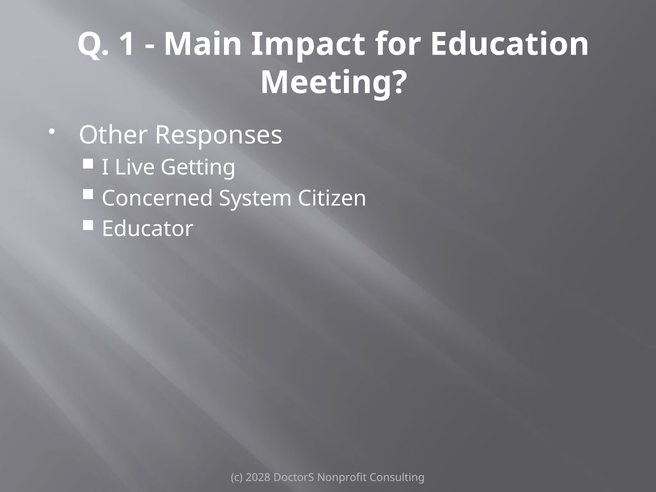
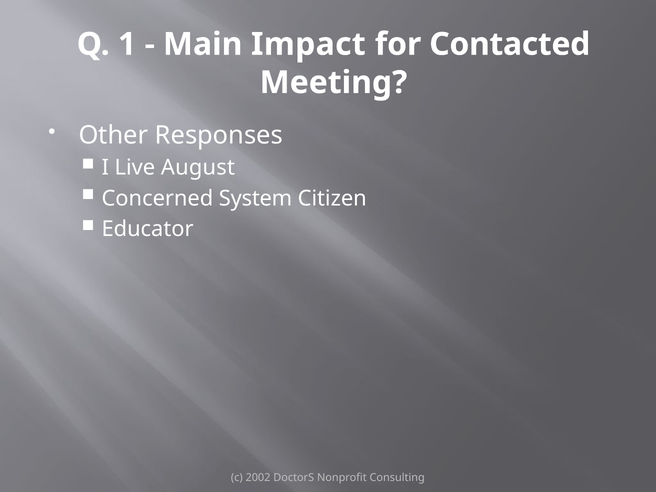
Education: Education -> Contacted (510, 44)
Getting: Getting -> August (198, 168)
2028: 2028 -> 2002 (258, 477)
